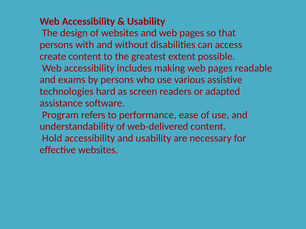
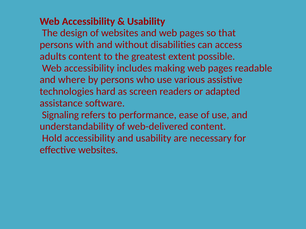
create: create -> adults (53, 57)
exams: exams -> where (72, 80)
Program: Program -> Signaling (60, 115)
